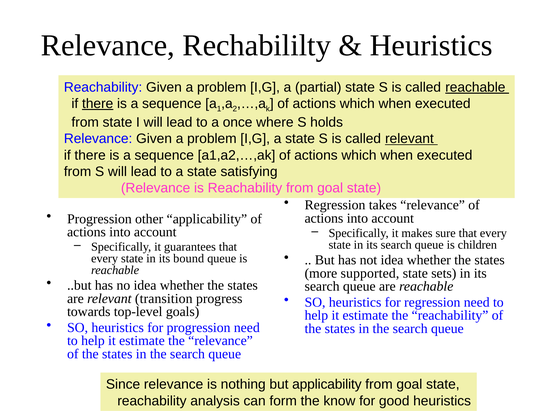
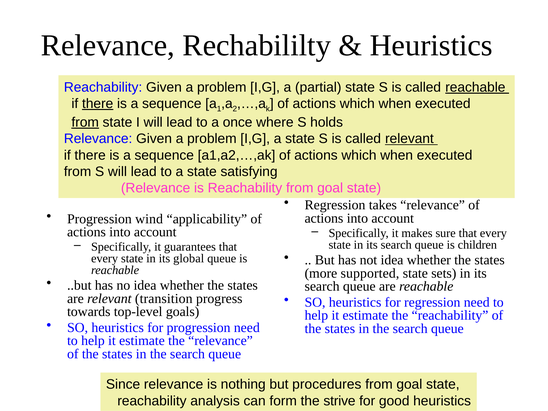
from underline: none -> present (85, 122)
other: other -> wind (149, 219)
bound: bound -> global (189, 259)
but applicability: applicability -> procedures (327, 384)
know: know -> strive (339, 401)
